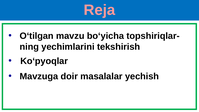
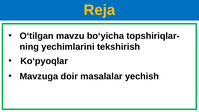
Reja colour: pink -> yellow (99, 10)
